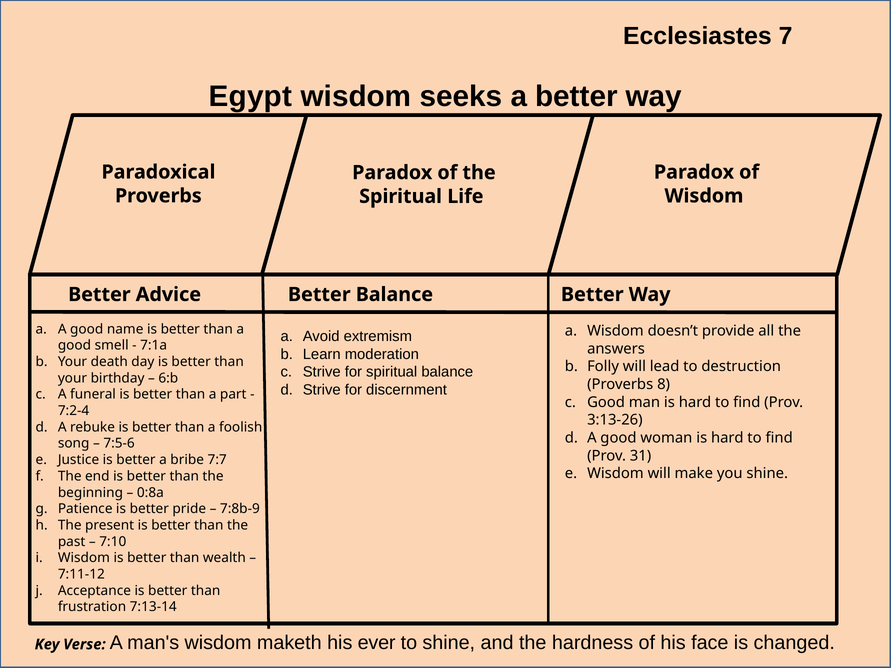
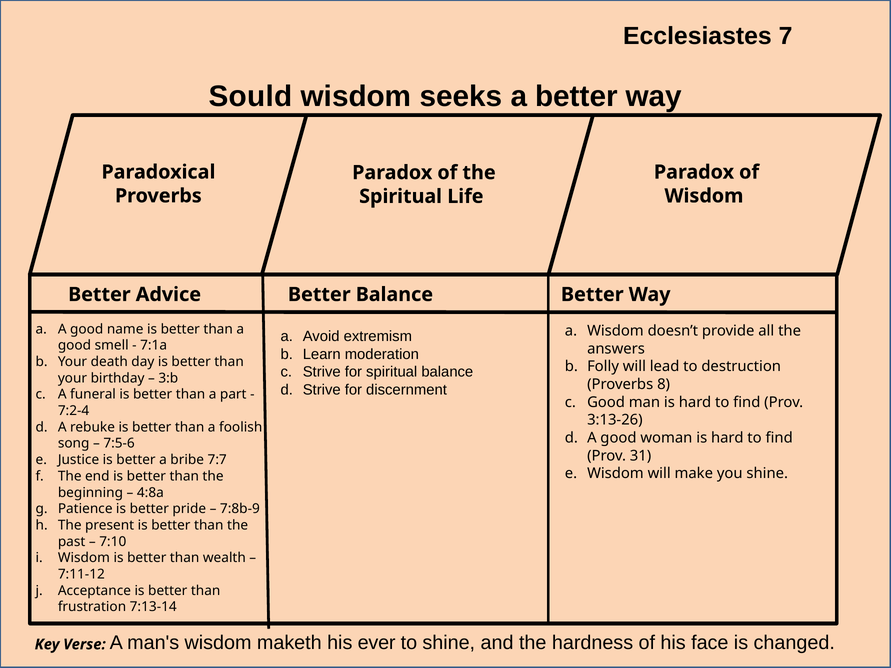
Egypt: Egypt -> Sould (250, 96)
6:b: 6:b -> 3:b (168, 378)
0:8a: 0:8a -> 4:8a (150, 493)
